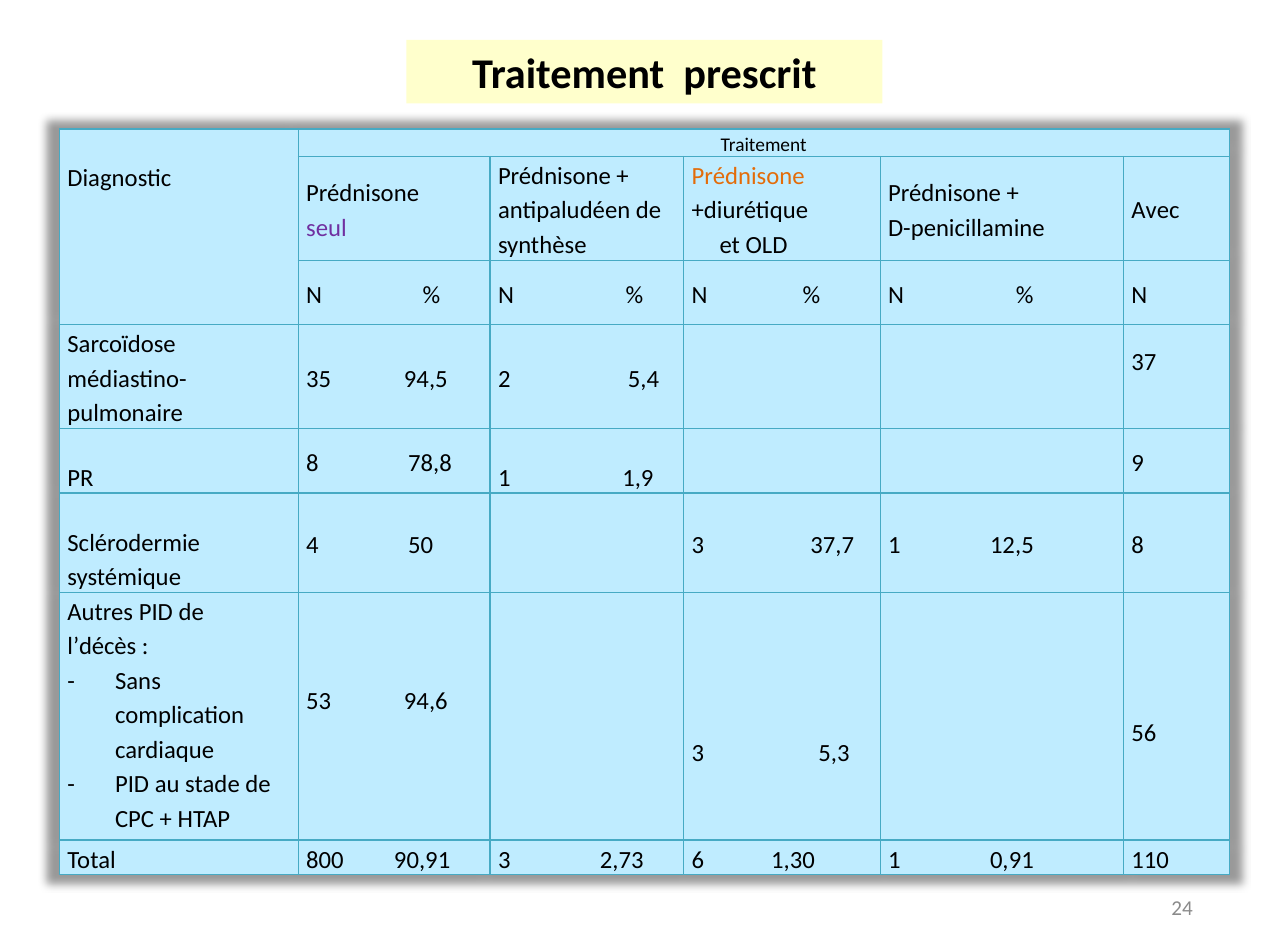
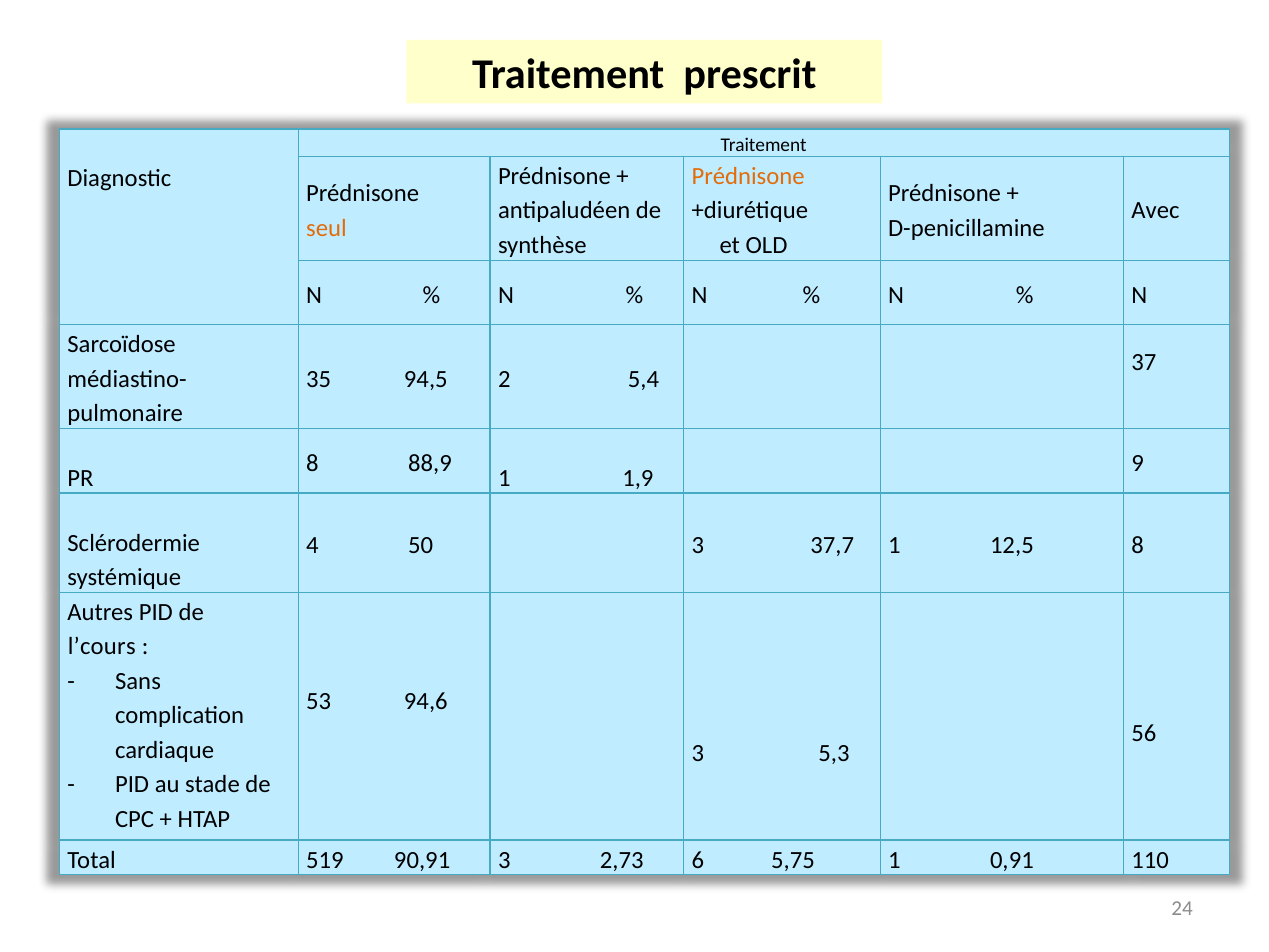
seul colour: purple -> orange (326, 228)
78,8: 78,8 -> 88,9 (430, 463)
l’décès: l’décès -> l’cours (102, 646)
800: 800 -> 519 (325, 860)
1,30: 1,30 -> 5,75 (793, 860)
